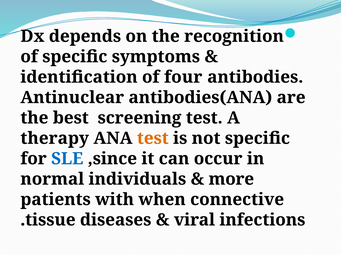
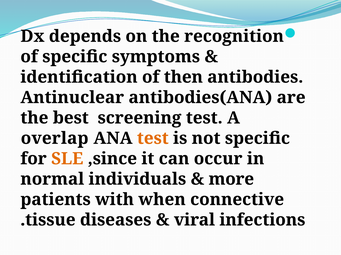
four: four -> then (183, 77)
therapy: therapy -> overlap (55, 139)
SLE colour: blue -> orange (67, 159)
